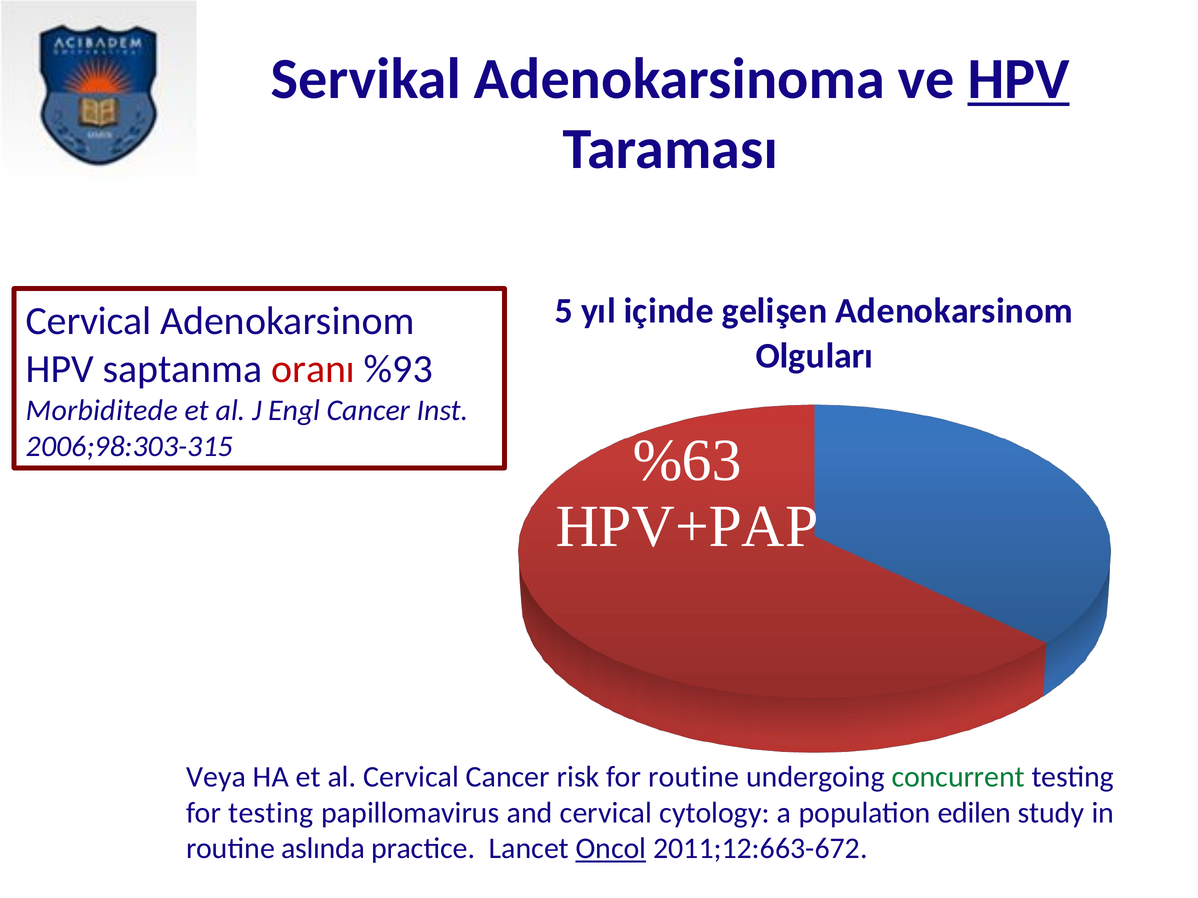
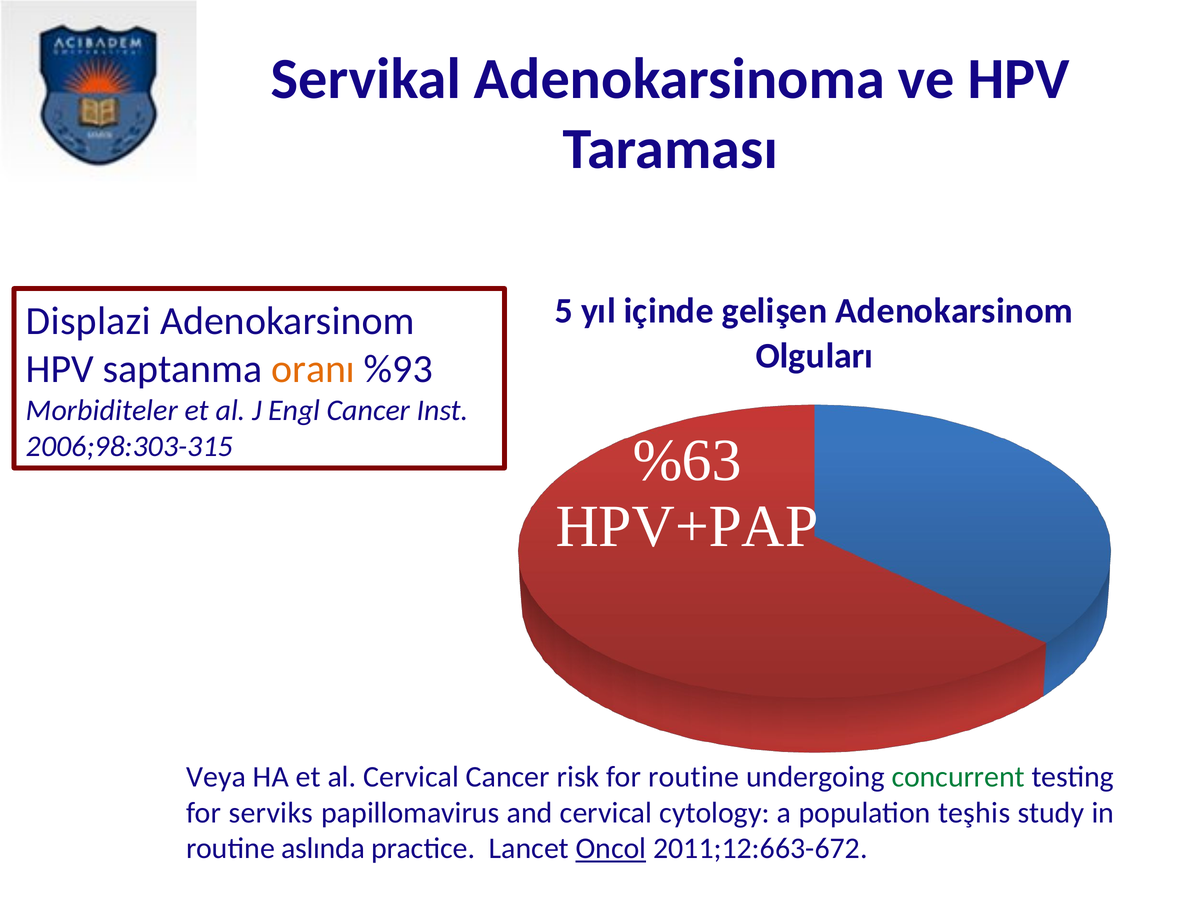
HPV underline: present -> none (1019, 79)
Cervical: Cervical -> Displazi (88, 322)
oranı colour: red -> orange (313, 369)
Morbiditede: Morbiditede -> Morbiditeler (102, 411)
for testing: testing -> serviks (271, 813)
edilen: edilen -> teşhis (974, 813)
